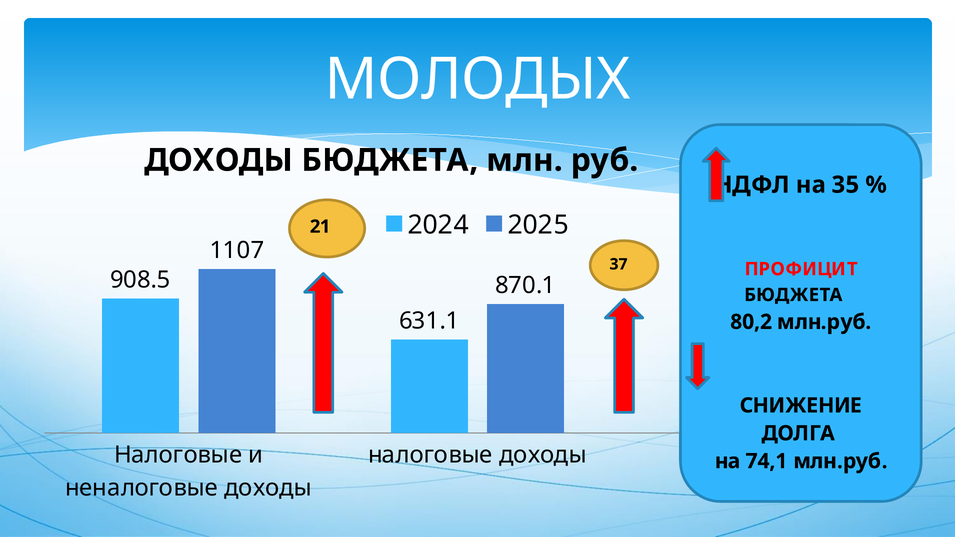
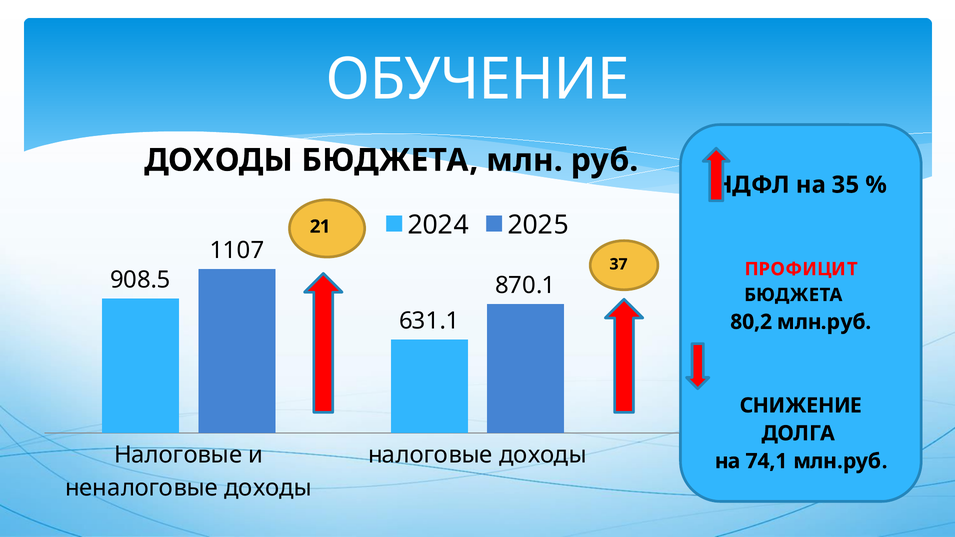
МОЛОДЫХ: МОЛОДЫХ -> ОБУЧЕНИЕ (478, 80)
